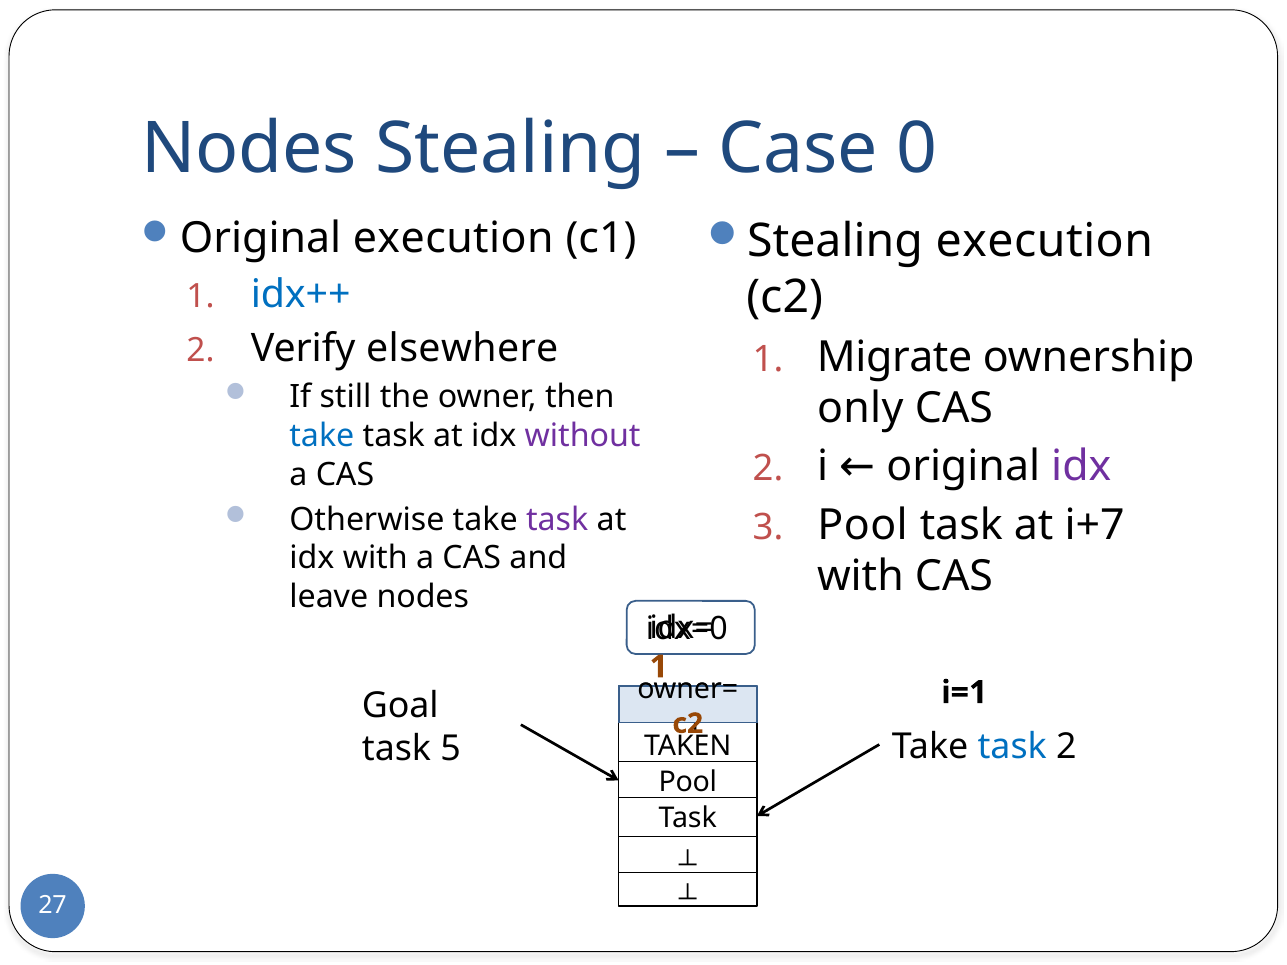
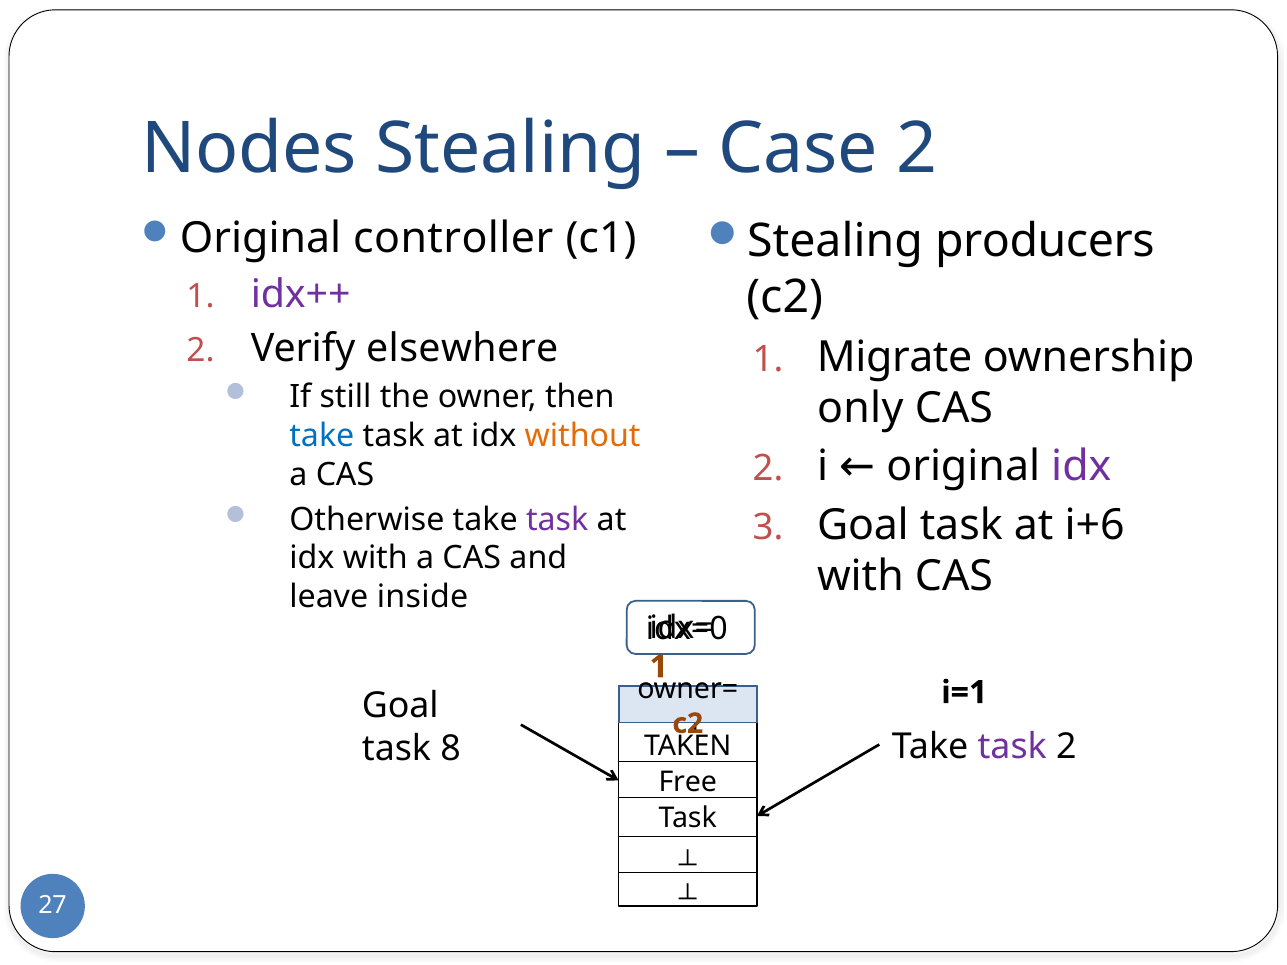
Case 0: 0 -> 2 (917, 149)
Original execution: execution -> controller (453, 239)
Stealing execution: execution -> producers (1045, 241)
idx++ colour: blue -> purple (301, 295)
without colour: purple -> orange (583, 436)
Pool: Pool -> Goal (863, 525)
i+7: i+7 -> i+6 (1095, 525)
leave nodes: nodes -> inside (423, 597)
task colour: blue -> purple (1012, 747)
5: 5 -> 8 (451, 749)
Pool: Pool -> Free (688, 783)
